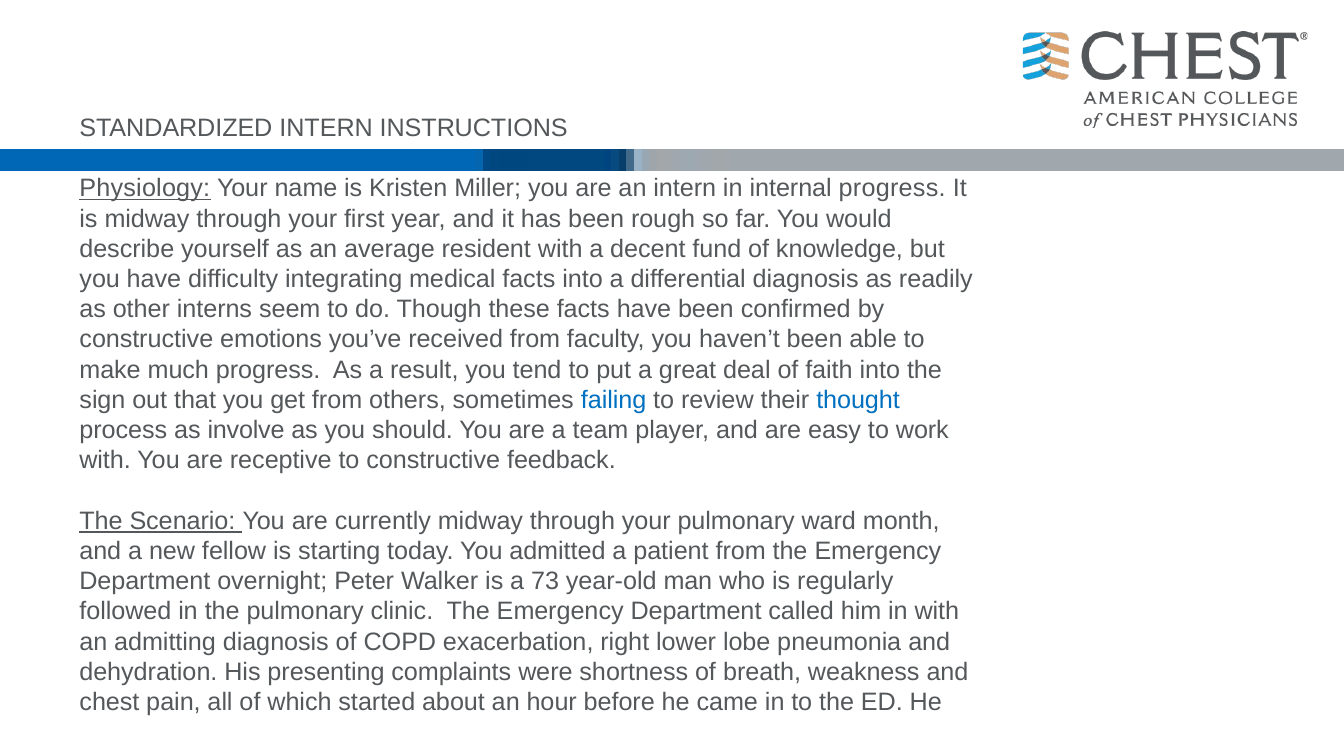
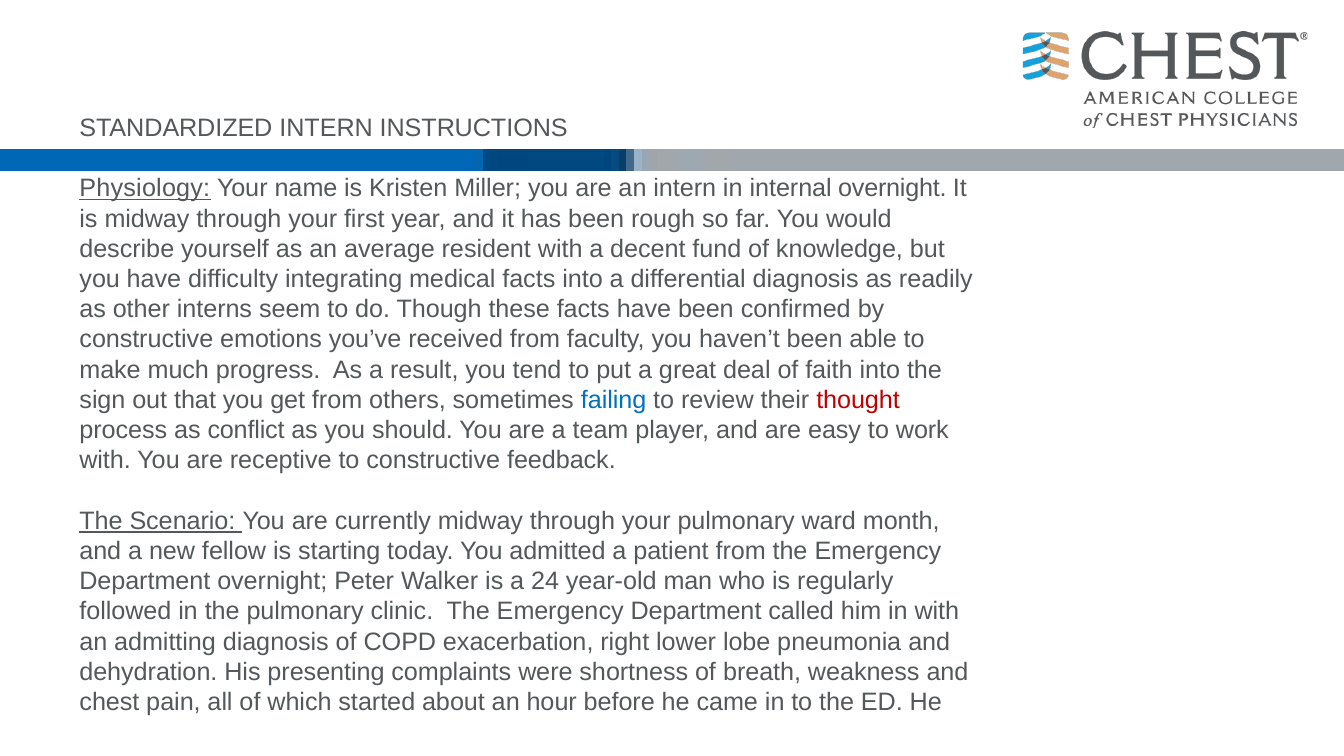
internal progress: progress -> overnight (892, 189)
thought colour: blue -> red (858, 400)
involve: involve -> conflict (246, 430)
73: 73 -> 24 (545, 581)
